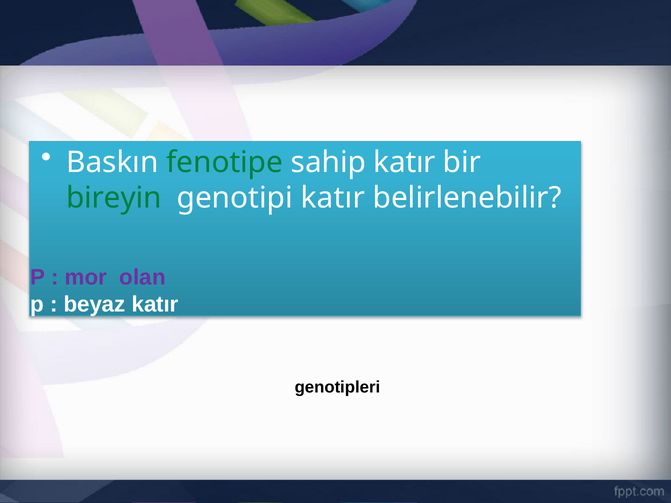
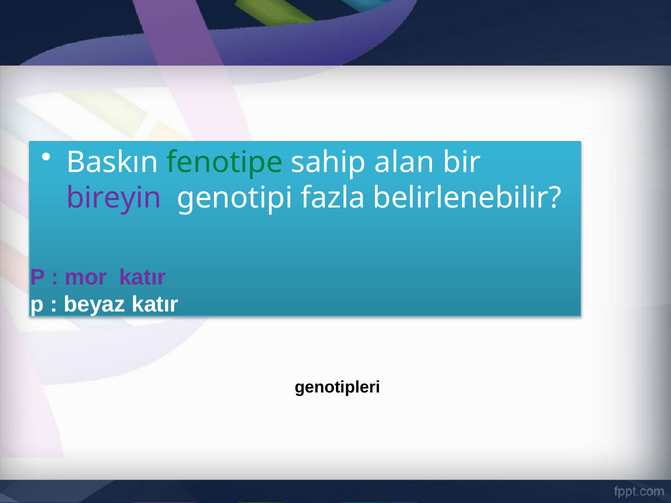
sahip katır: katır -> alan (404, 162)
bireyin colour: green -> purple (114, 198)
genotipi katır: katır -> fazla (333, 198)
mor olan: olan -> katır (143, 278)
